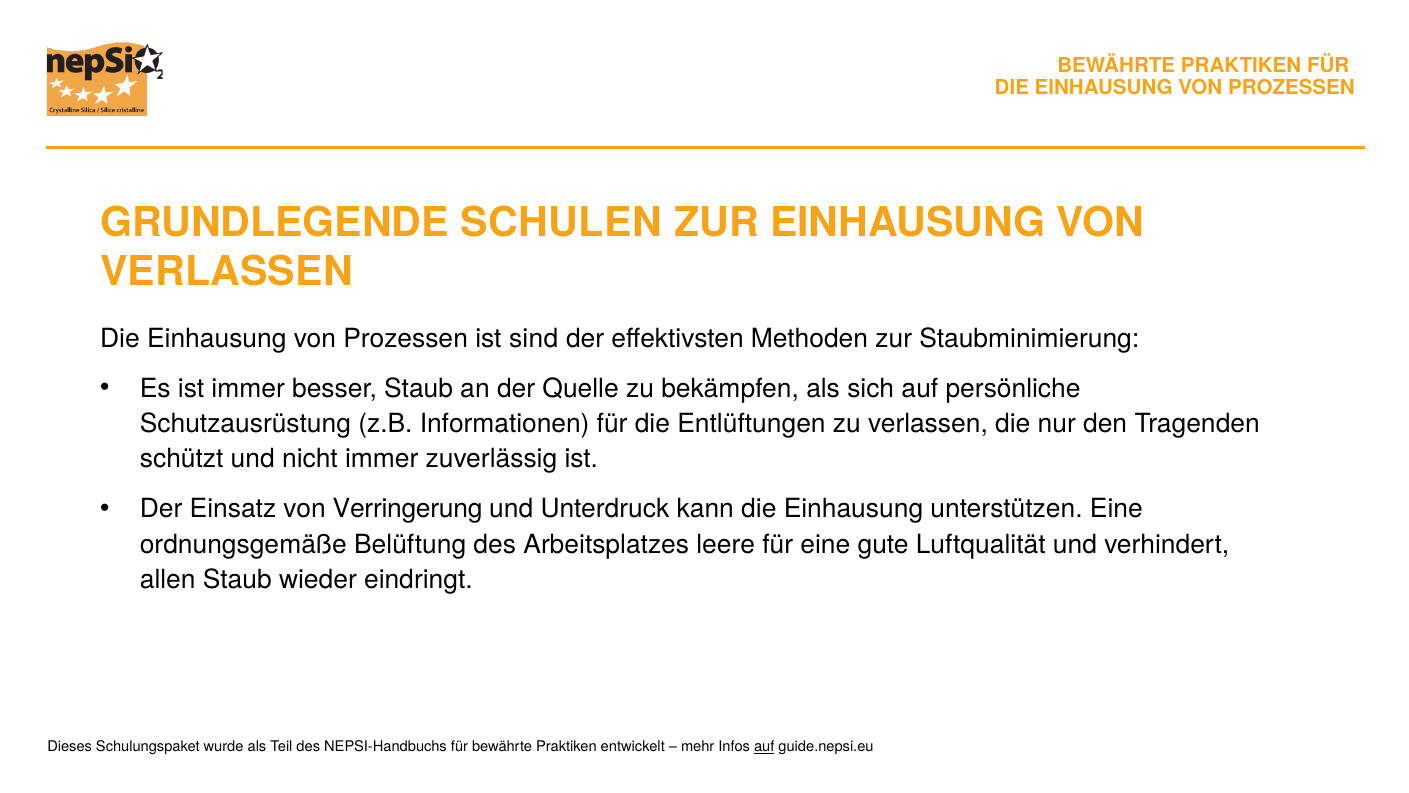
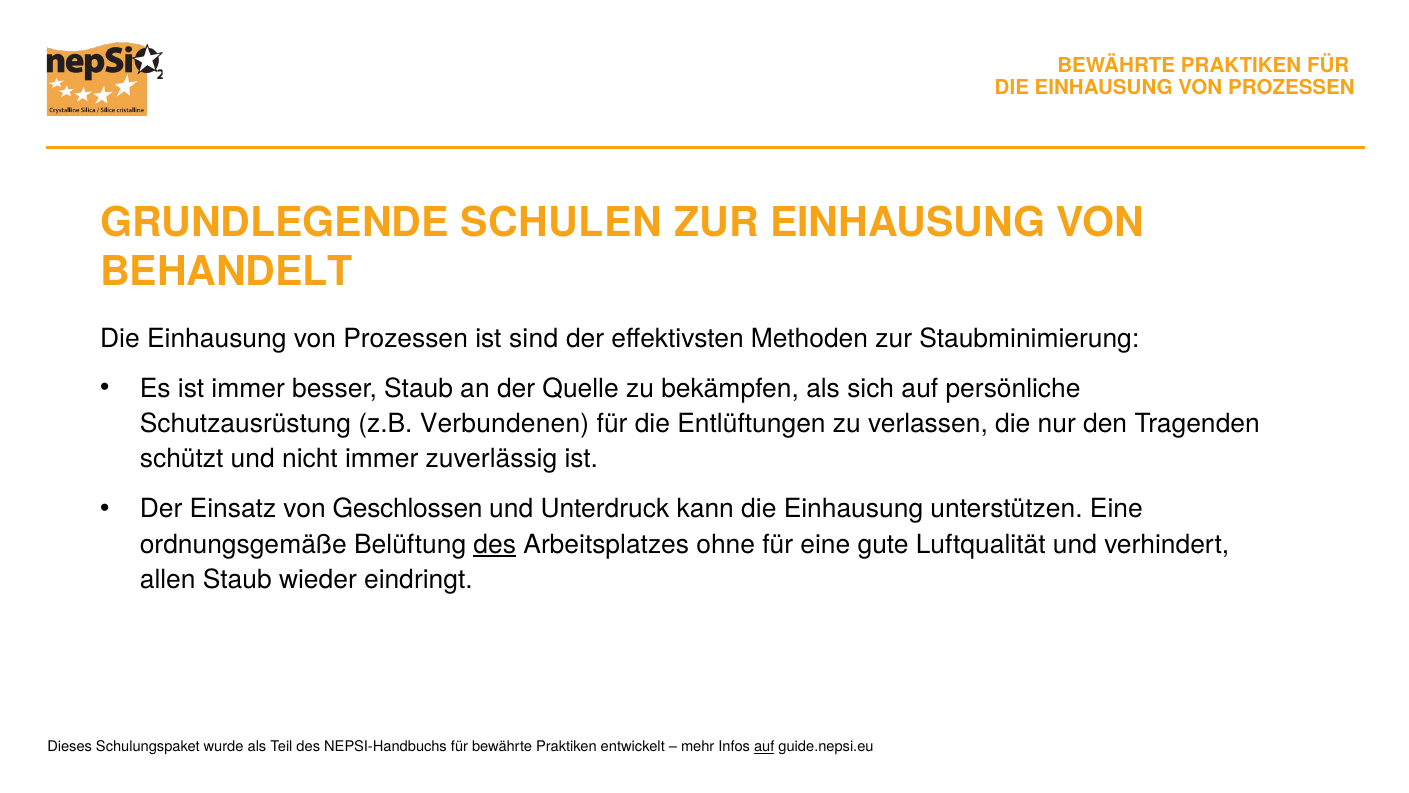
VERLASSEN: VERLASSEN -> BEHANDELT (227, 272)
Informationen: Informationen -> Verbundenen (505, 424)
Verringerung: Verringerung -> Geschlossen (408, 509)
des underline: none -> present (495, 544)
leere: leere -> ohne (726, 544)
